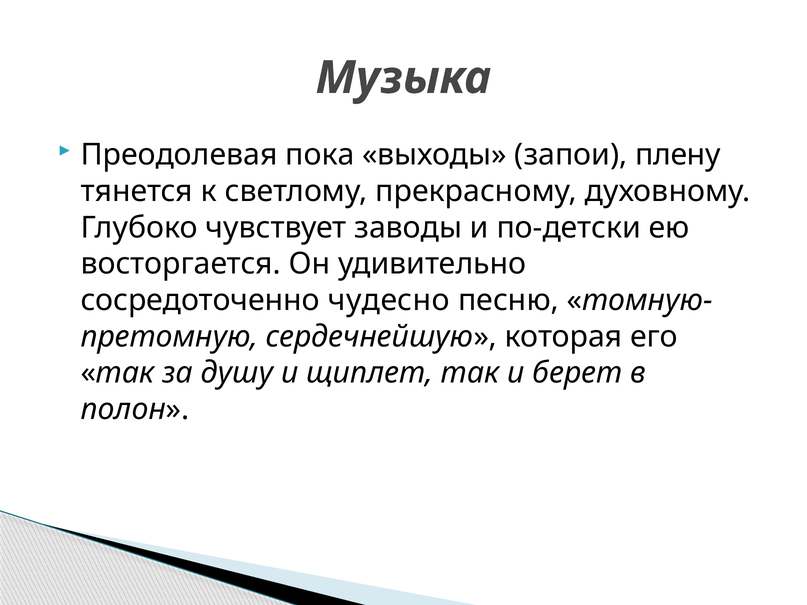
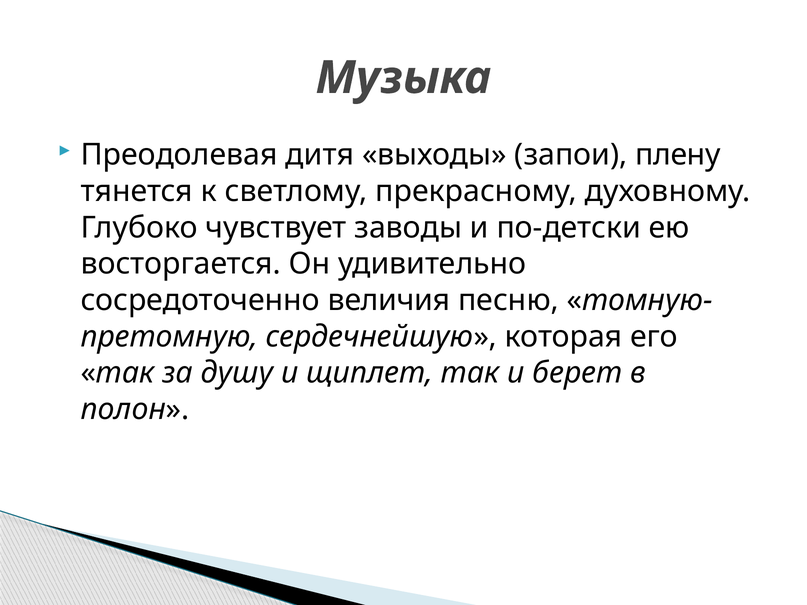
пока: пока -> дитя (320, 155)
чудесно: чудесно -> величия (389, 300)
